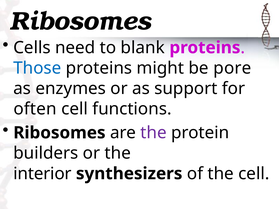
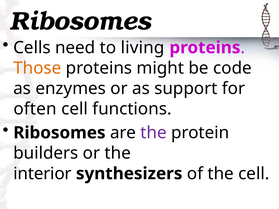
blank: blank -> living (143, 48)
Those colour: blue -> orange (37, 68)
pore: pore -> code (232, 68)
